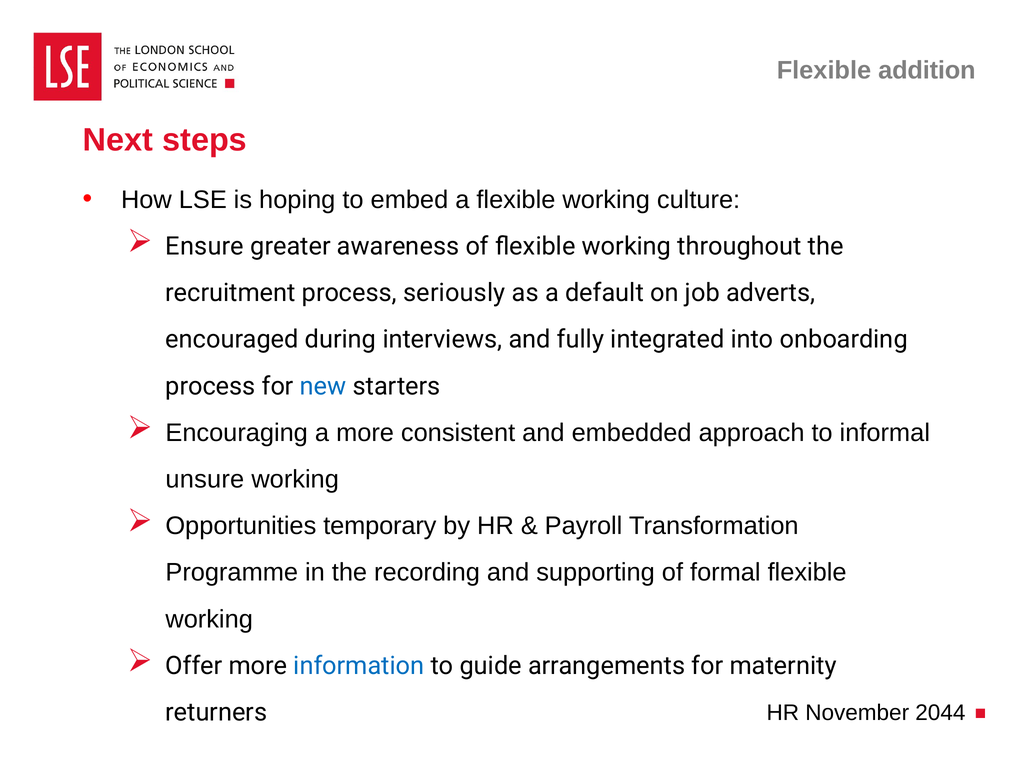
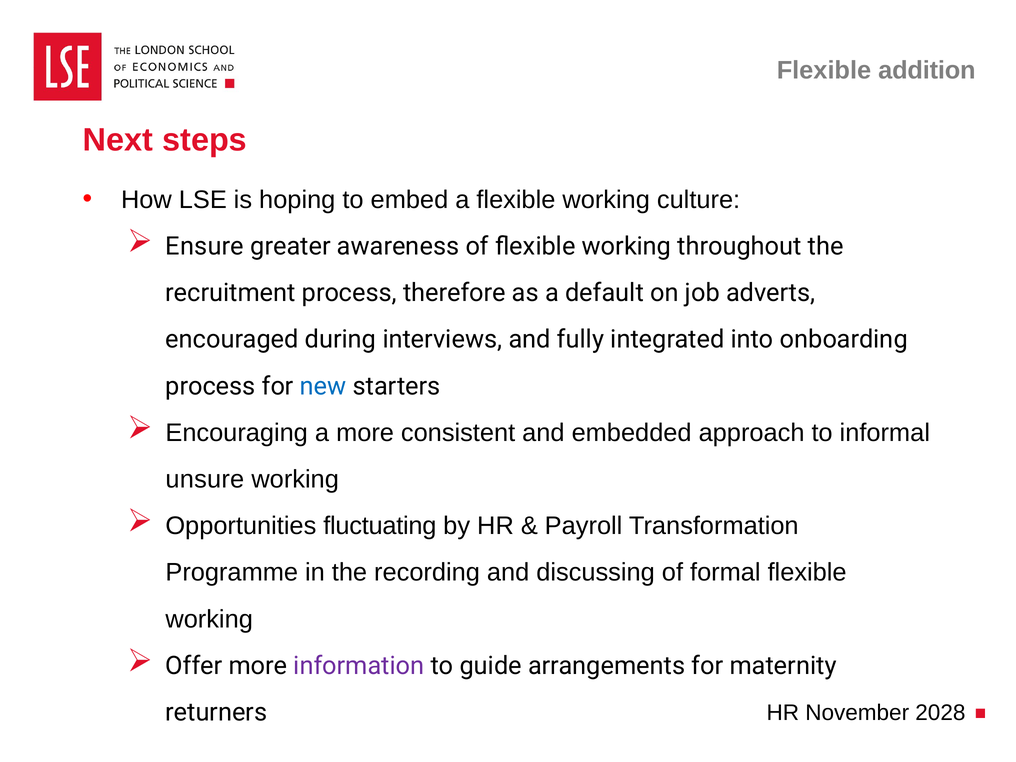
seriously: seriously -> therefore (454, 293)
temporary: temporary -> fluctuating (380, 526)
supporting: supporting -> discussing (596, 573)
information colour: blue -> purple (359, 666)
2044: 2044 -> 2028 (940, 713)
